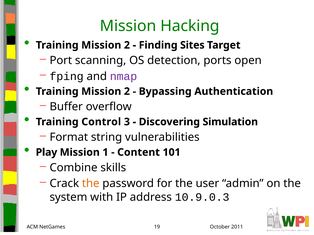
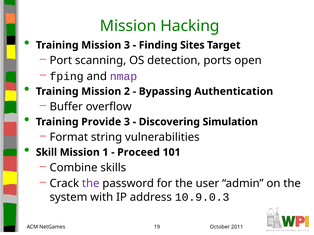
2: 2 -> 3 (127, 45)
Control: Control -> Provide (101, 122)
Play: Play -> Skill (46, 153)
Content: Content -> Proceed (139, 153)
the colour: orange -> purple (91, 184)
